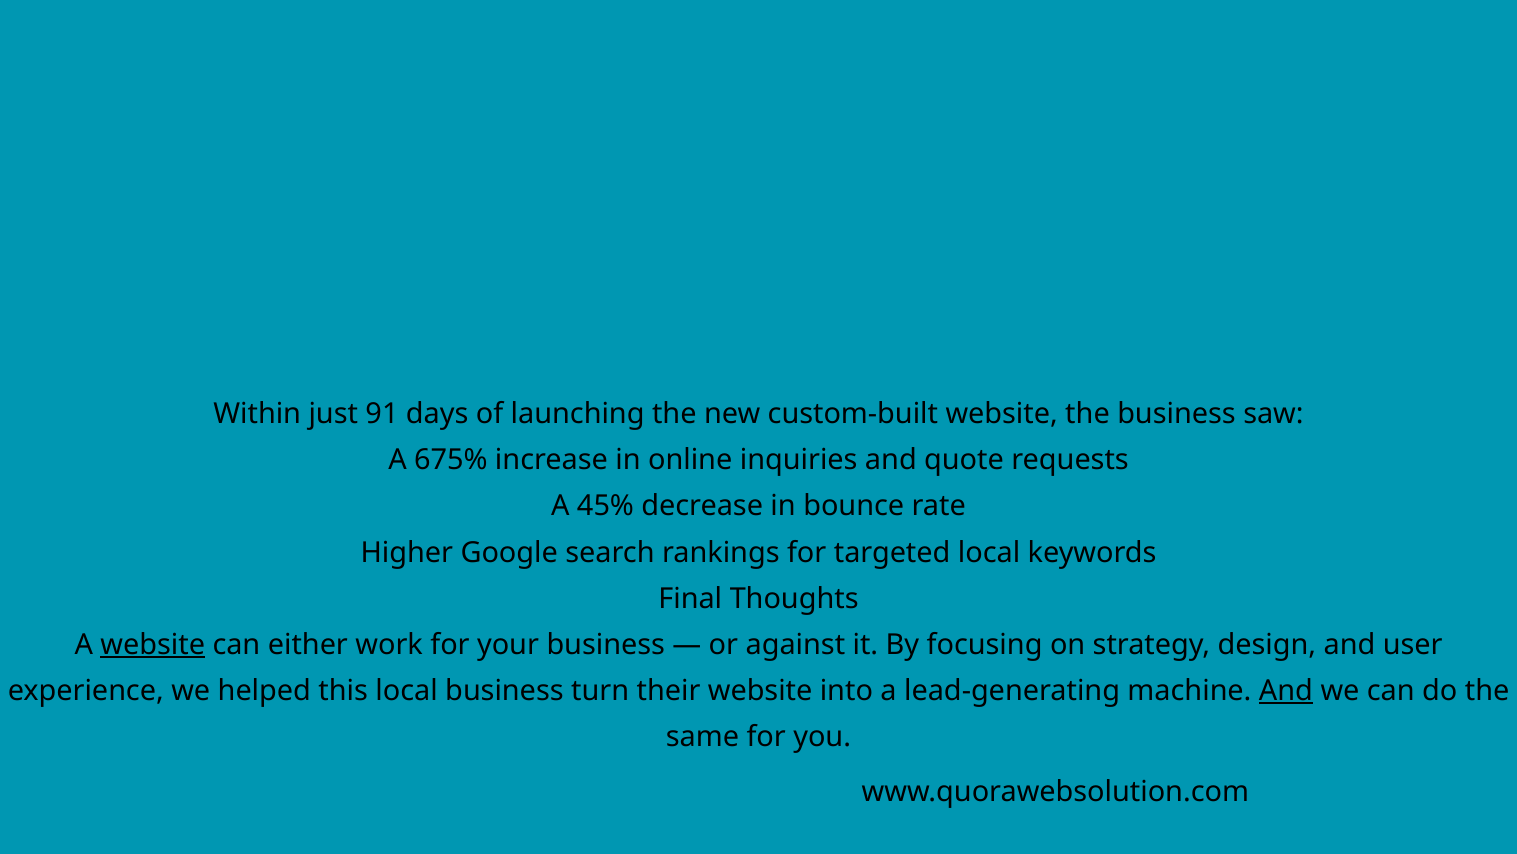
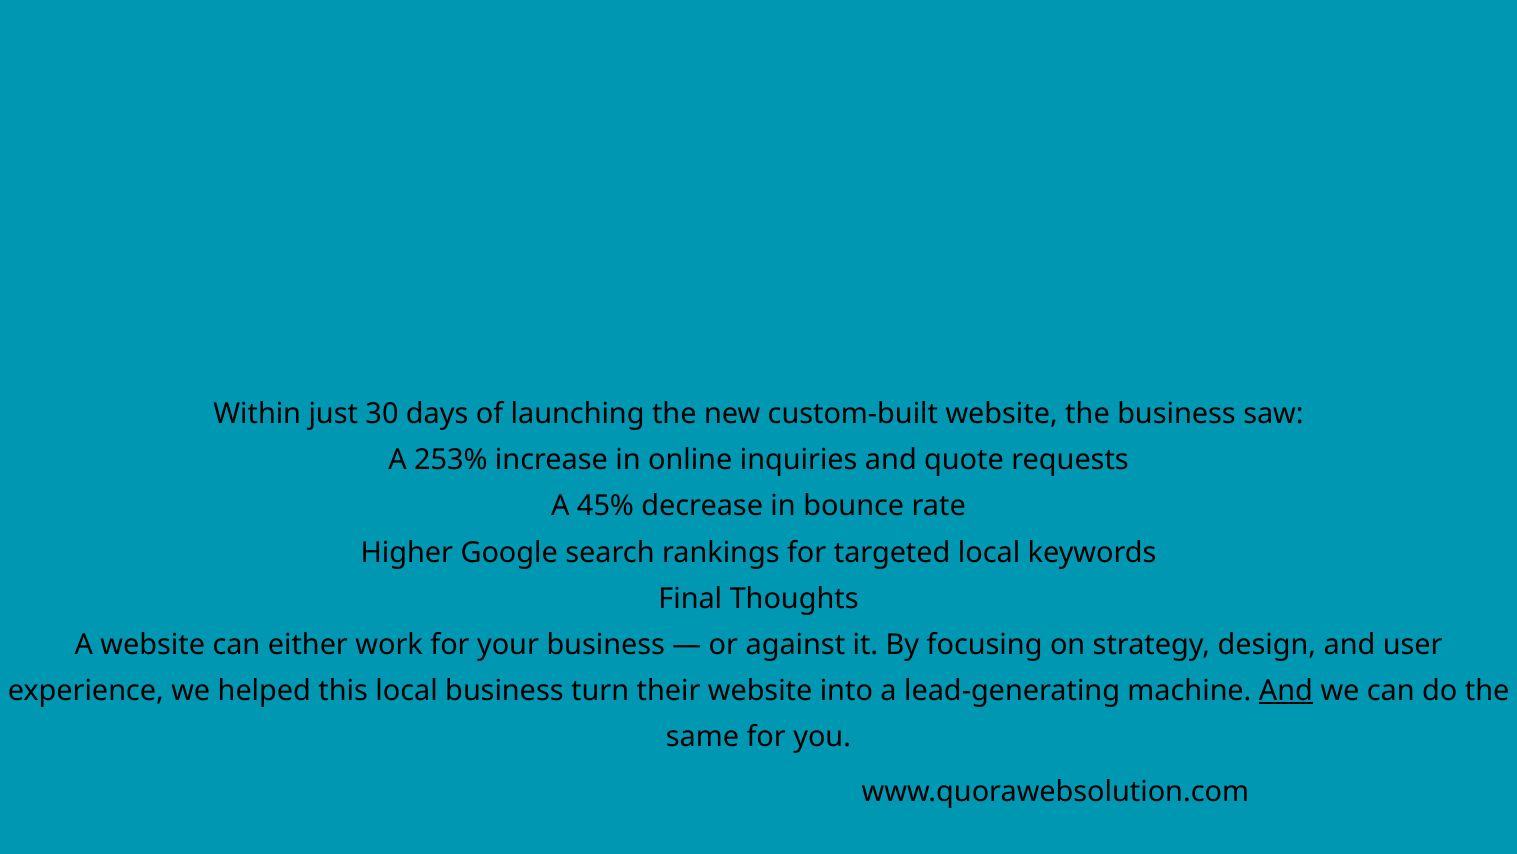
91: 91 -> 30 (382, 414)
675%: 675% -> 253% (451, 460)
website underline: present -> none (153, 644)
